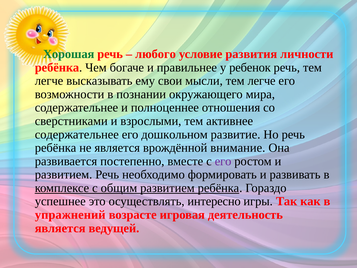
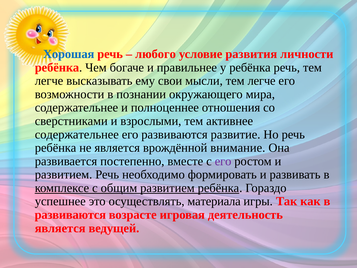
Хорошая colour: green -> blue (69, 54)
у ребенок: ребенок -> ребёнка (250, 67)
его дошкольном: дошкольном -> развиваются (174, 134)
интересно: интересно -> материала (214, 201)
упражнений: упражнений -> развиваются (70, 215)
